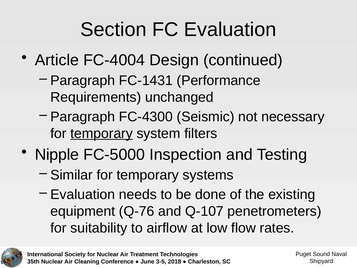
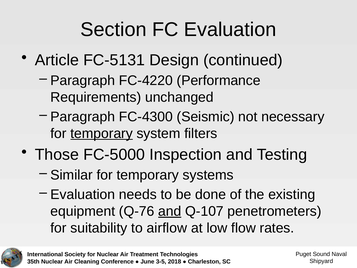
FC-4004: FC-4004 -> FC-5131 (114, 60)
FC-1431: FC-1431 -> FC-4220 (146, 81)
Nipple: Nipple -> Those (57, 154)
and underline: none -> present (170, 211)
